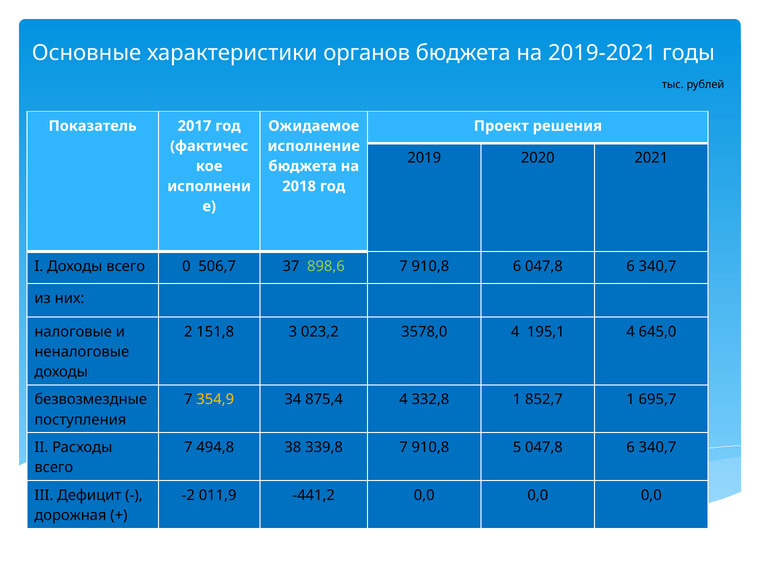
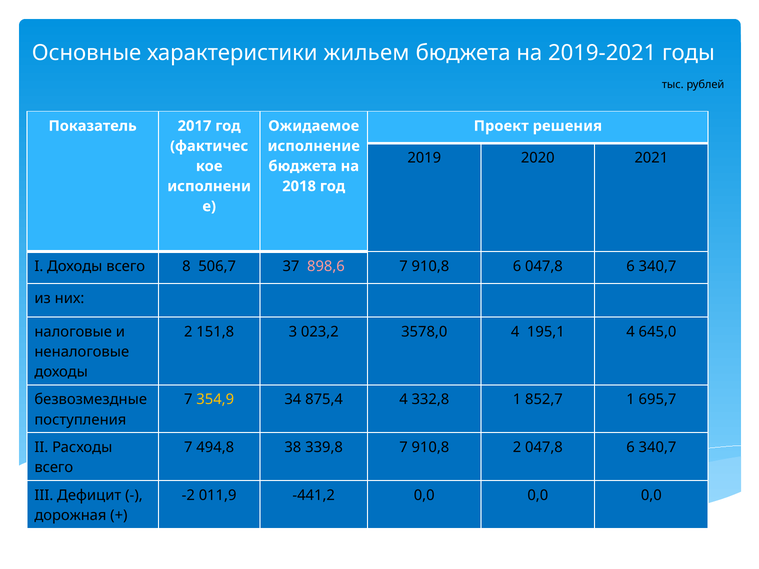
органов: органов -> жильем (366, 53)
0: 0 -> 8 (186, 266)
898,6 colour: light green -> pink (326, 266)
910,8 5: 5 -> 2 (517, 448)
